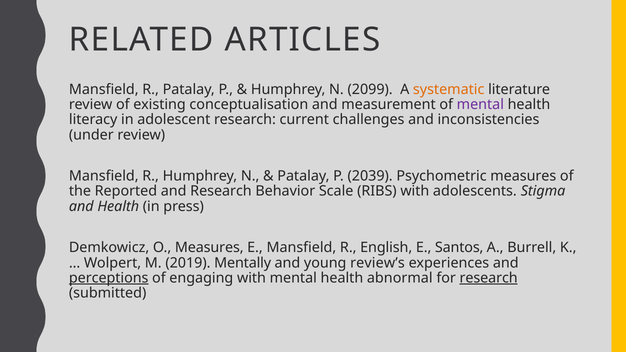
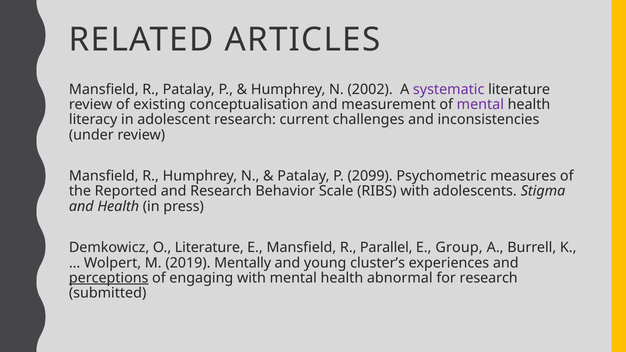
2099: 2099 -> 2002 (370, 89)
systematic colour: orange -> purple (449, 89)
2039: 2039 -> 2099 (370, 176)
O Measures: Measures -> Literature (209, 248)
English: English -> Parallel (386, 248)
Santos: Santos -> Group (459, 248)
review’s: review’s -> cluster’s (378, 263)
research underline: present -> none (489, 278)
